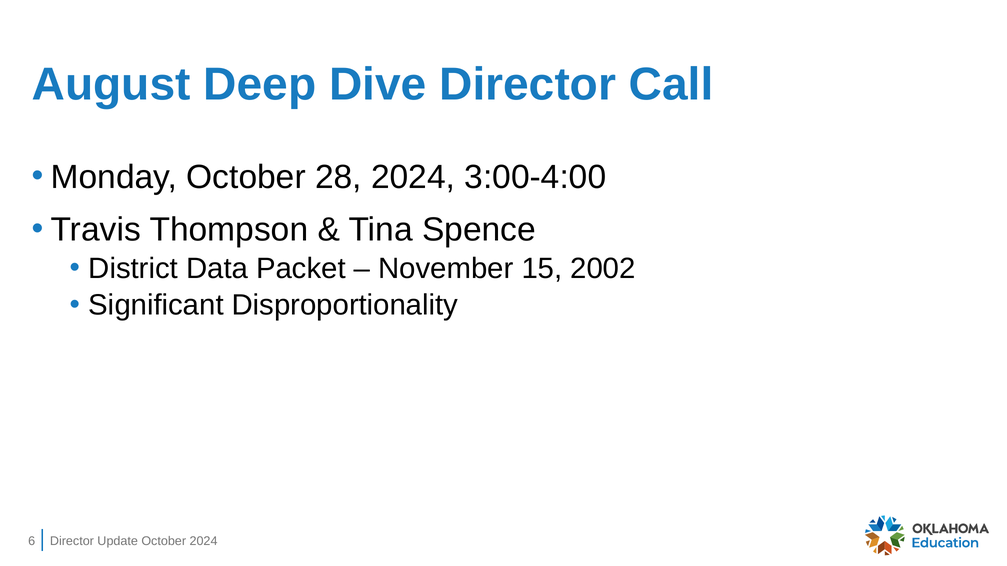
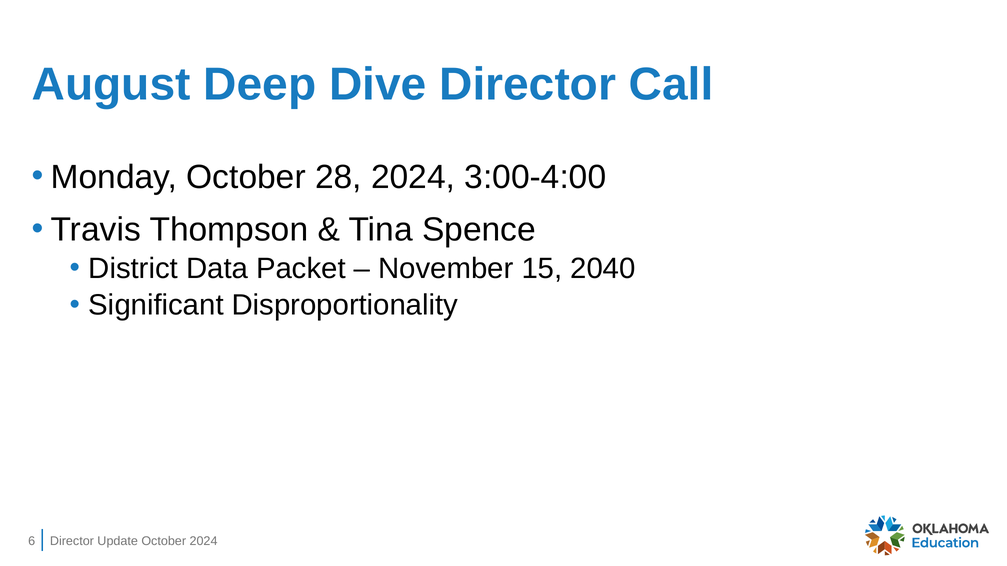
2002: 2002 -> 2040 (603, 269)
